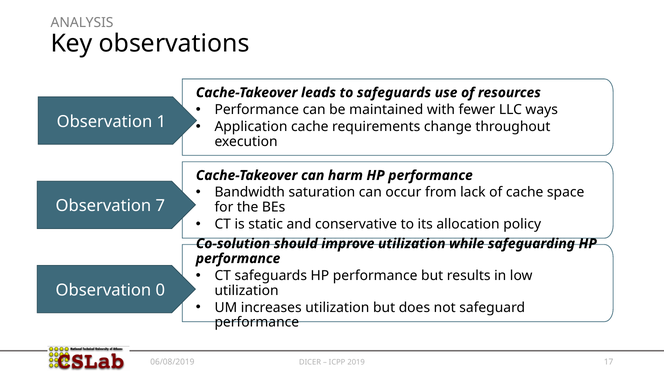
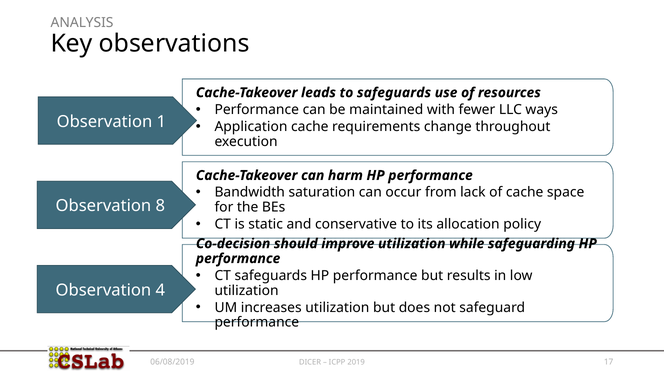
7: 7 -> 8 (160, 206)
Co-solution: Co-solution -> Co-decision (233, 244)
0: 0 -> 4 (160, 291)
